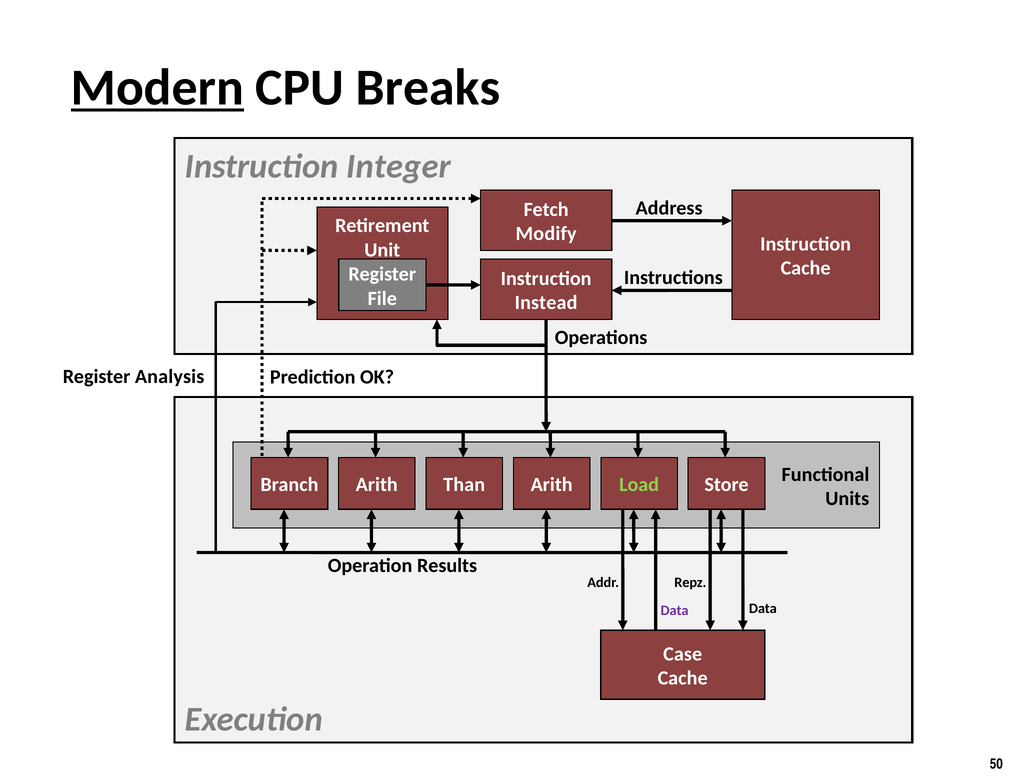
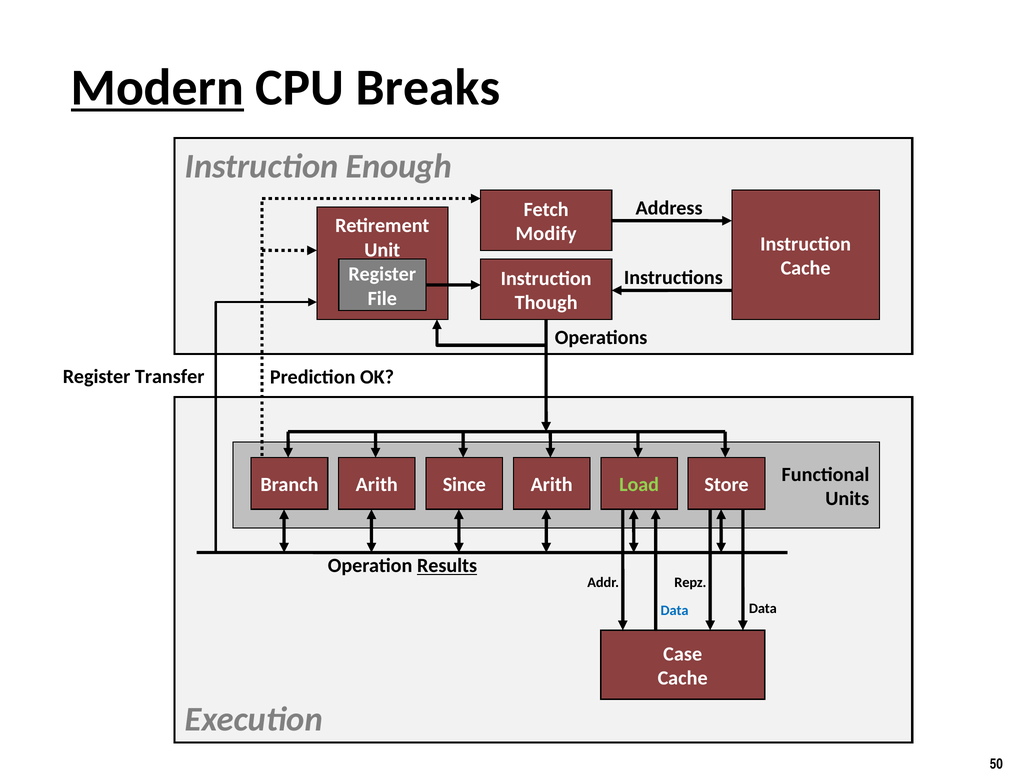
Integer: Integer -> Enough (399, 166)
Instead: Instead -> Though (546, 303)
Analysis: Analysis -> Transfer (170, 377)
Than: Than -> Since (464, 485)
Results underline: none -> present (447, 566)
Data colour: purple -> blue (675, 610)
